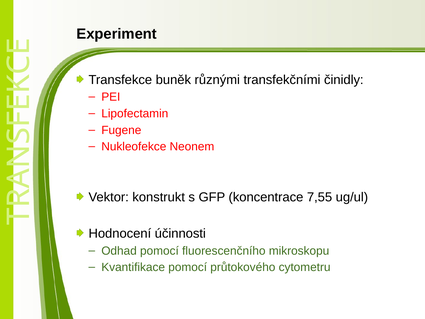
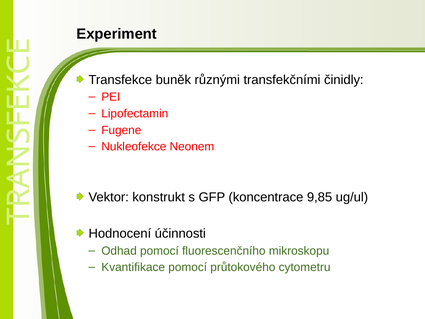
7,55: 7,55 -> 9,85 (320, 197)
